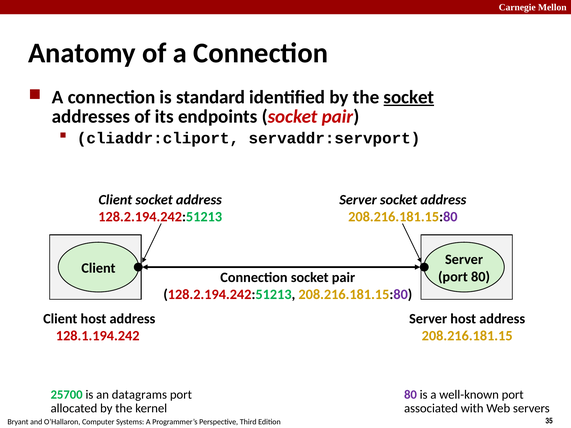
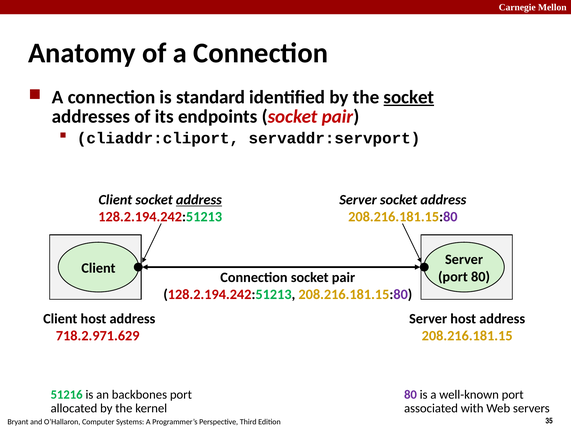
address underline: none -> present (199, 200)
128.1.194.242: 128.1.194.242 -> 718.2.971.629 (98, 336)
25700: 25700 -> 51216 (67, 395)
datagrams: datagrams -> backbones (139, 395)
